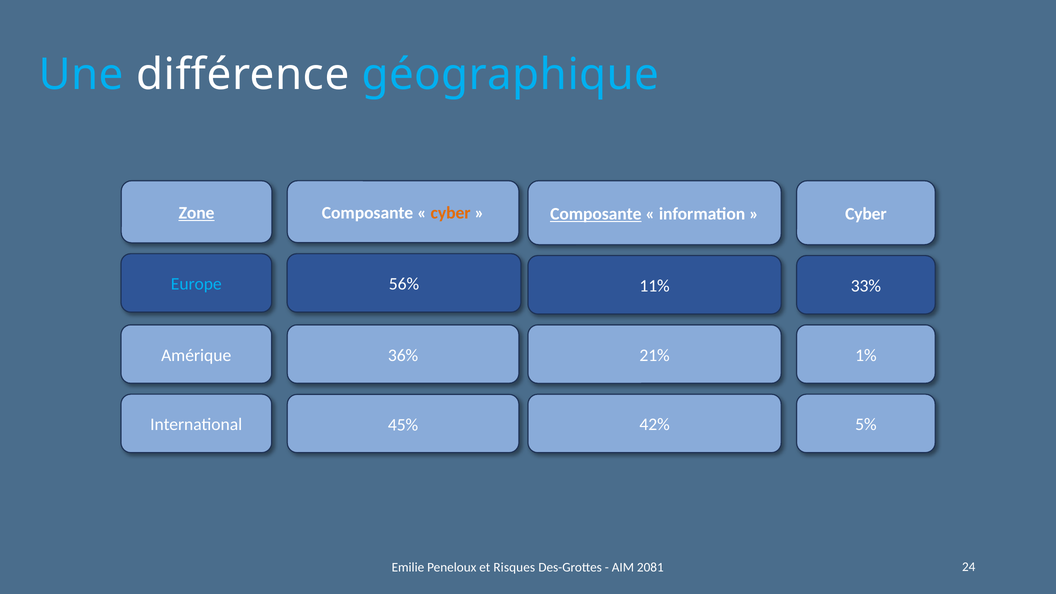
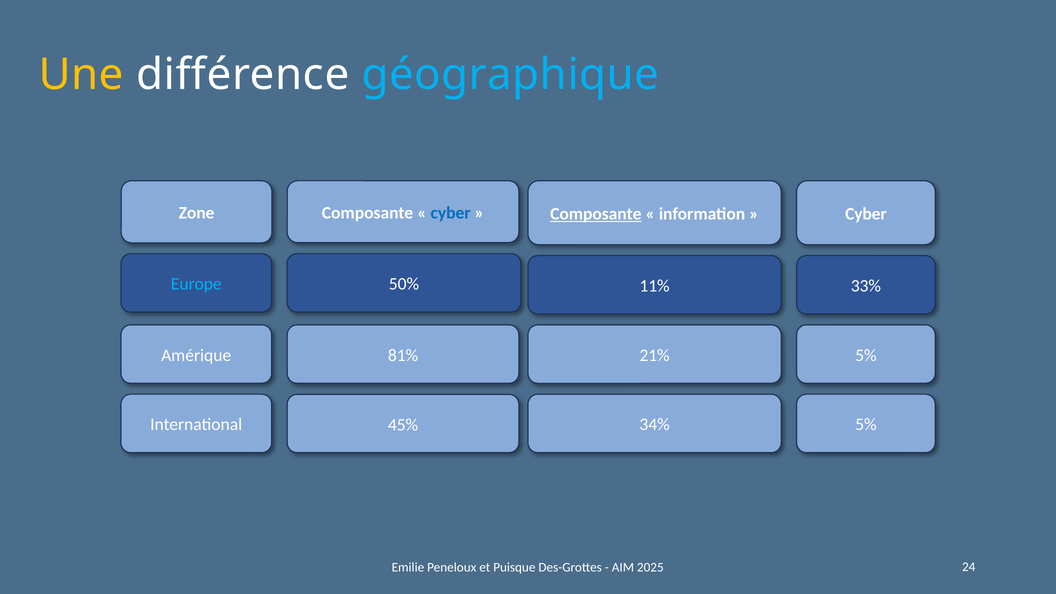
Une colour: light blue -> yellow (81, 75)
Zone underline: present -> none (197, 213)
cyber colour: orange -> blue (451, 213)
56%: 56% -> 50% (404, 284)
36%: 36% -> 81% (403, 355)
1%: 1% -> 5% (866, 355)
42%: 42% -> 34% (655, 425)
Risques: Risques -> Puisque (514, 567)
2081: 2081 -> 2025 (650, 567)
